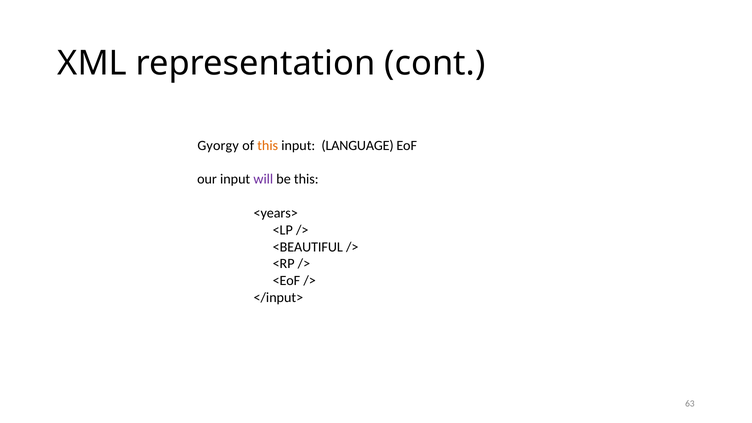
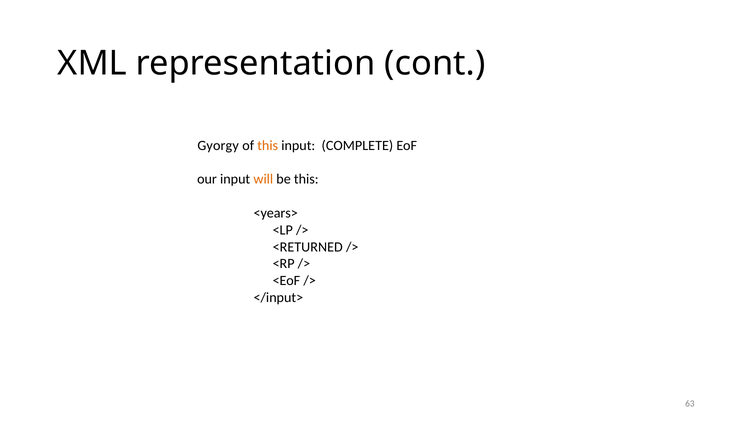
LANGUAGE: LANGUAGE -> COMPLETE (357, 145)
will colour: purple -> orange (263, 179)
<BEAUTIFUL: <BEAUTIFUL -> <RETURNED (308, 247)
